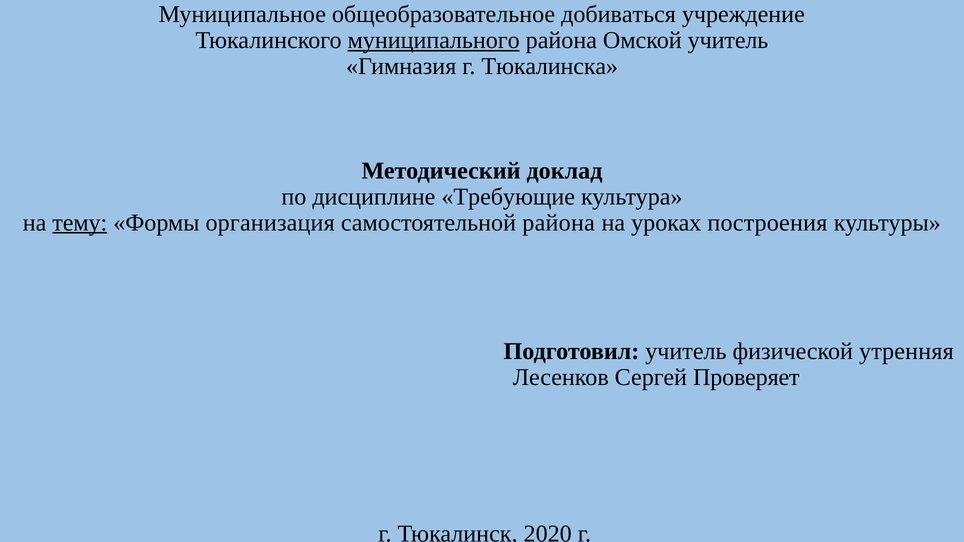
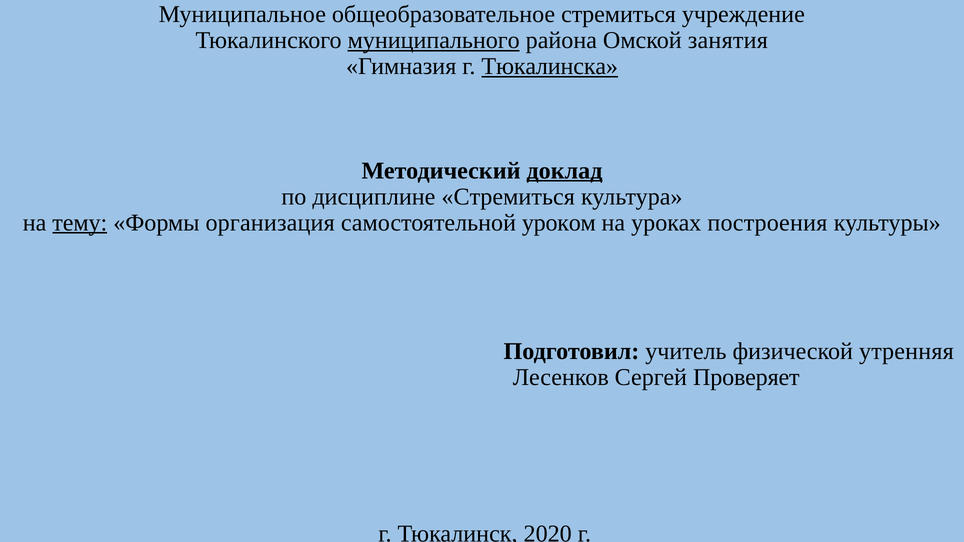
общеобразовательное добиваться: добиваться -> стремиться (619, 15)
Омской учитель: учитель -> занятия (728, 41)
Тюкалинска underline: none -> present (550, 67)
доклад underline: none -> present (564, 171)
дисциплине Требующие: Требующие -> Стремиться (508, 197)
самостоятельной района: района -> уроком (559, 223)
